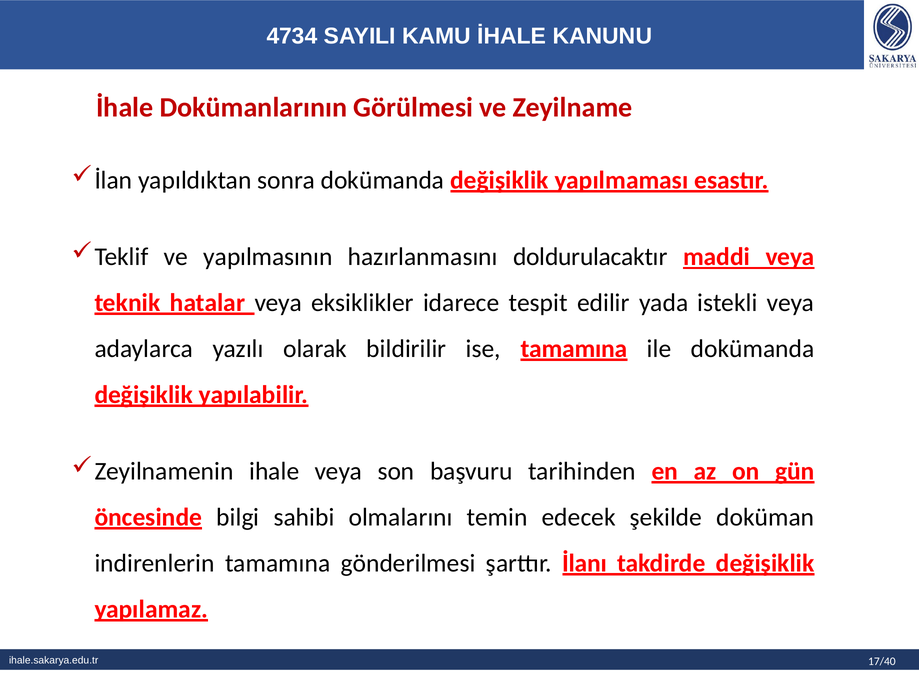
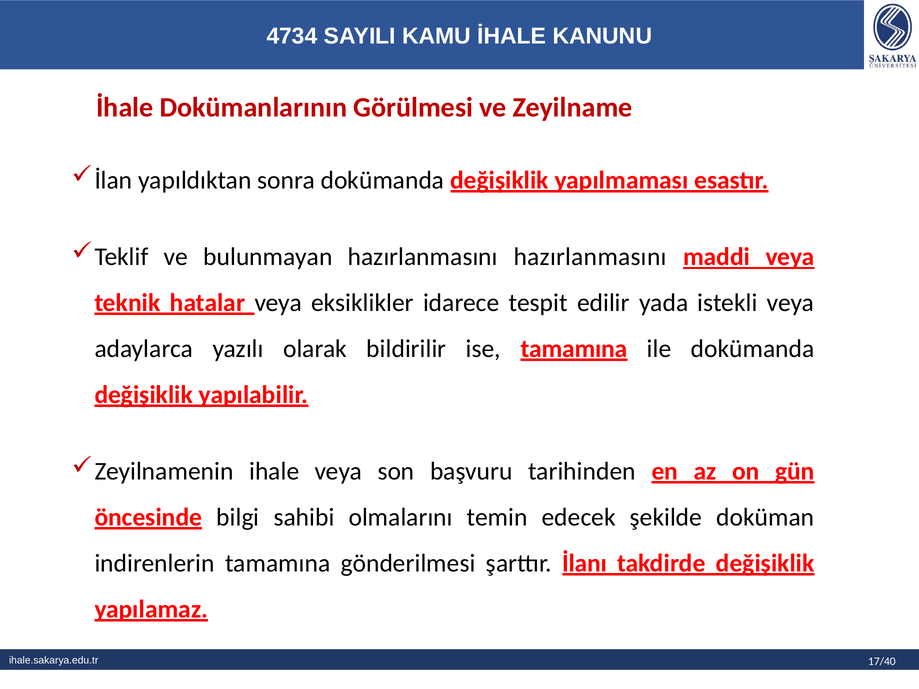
yapılmasının: yapılmasının -> bulunmayan (268, 257)
hazırlanmasını doldurulacaktır: doldurulacaktır -> hazırlanmasını (590, 257)
